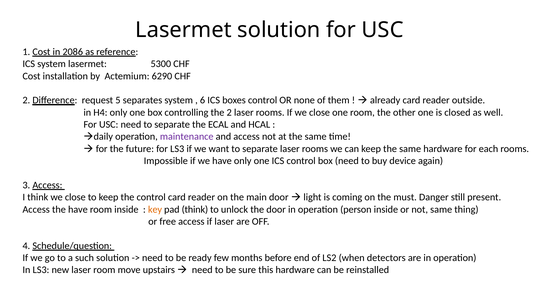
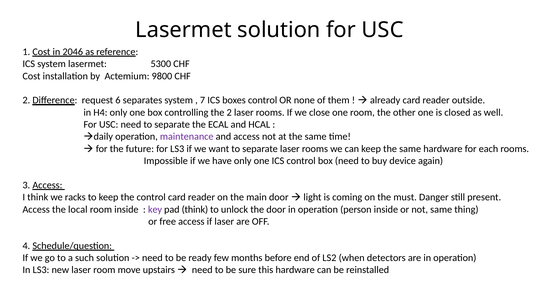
2086: 2086 -> 2046 (73, 52)
6290: 6290 -> 9800 (162, 76)
5: 5 -> 6 (118, 100)
6: 6 -> 7 (203, 100)
think we close: close -> racks (75, 197)
the have: have -> local (78, 209)
key colour: orange -> purple (155, 209)
